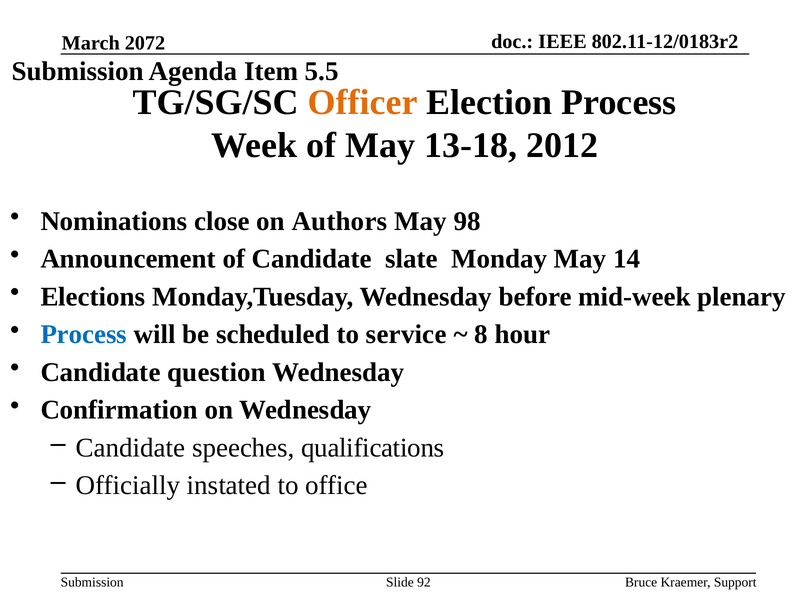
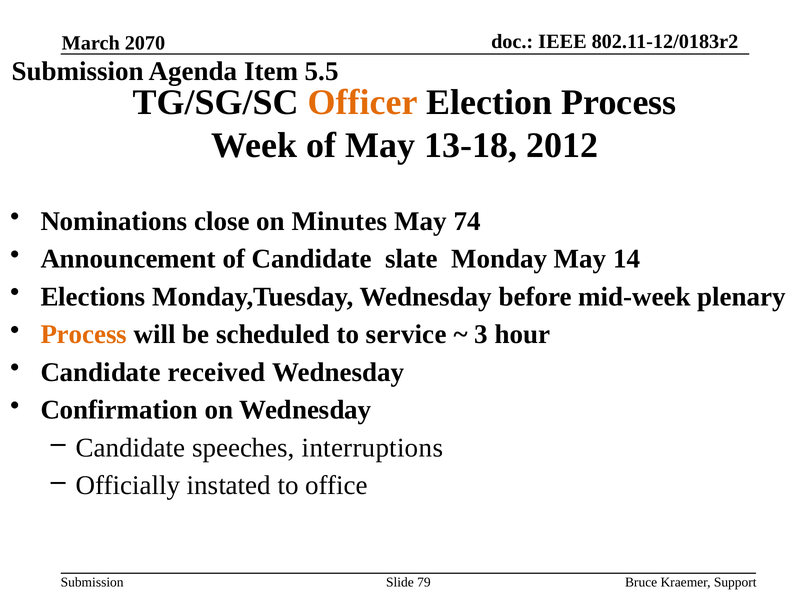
2072: 2072 -> 2070 (145, 43)
Authors: Authors -> Minutes (339, 221)
98: 98 -> 74 (467, 221)
Process colour: blue -> orange (84, 335)
8: 8 -> 3 (481, 335)
question: question -> received (217, 373)
qualifications: qualifications -> interruptions (372, 448)
92: 92 -> 79 (424, 583)
